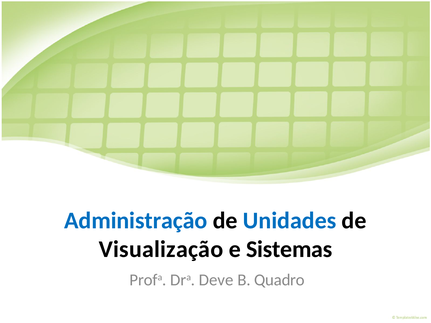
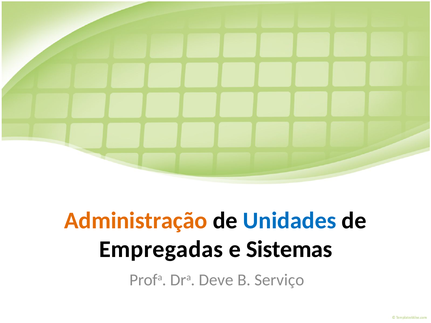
Administração colour: blue -> orange (136, 221)
Visualização: Visualização -> Empregadas (161, 249)
Quadro: Quadro -> Serviço (279, 280)
